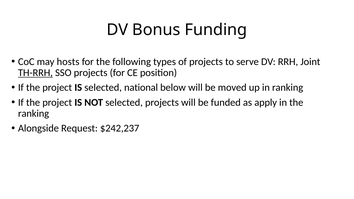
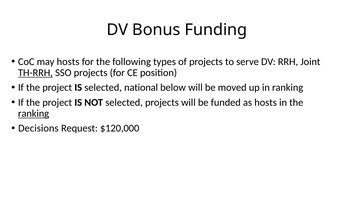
as apply: apply -> hosts (266, 102)
ranking underline: none -> present (34, 114)
Alongside: Alongside -> Decisions (38, 128)
$242,237: $242,237 -> $120,000 (120, 128)
